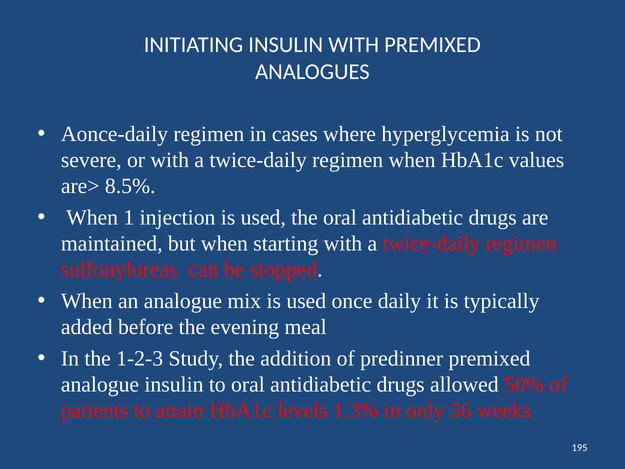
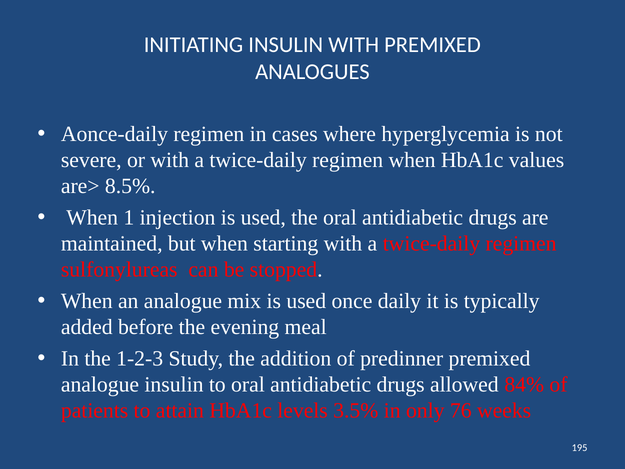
50%: 50% -> 84% (524, 384)
1.3%: 1.3% -> 3.5% (356, 410)
56: 56 -> 76 (461, 410)
